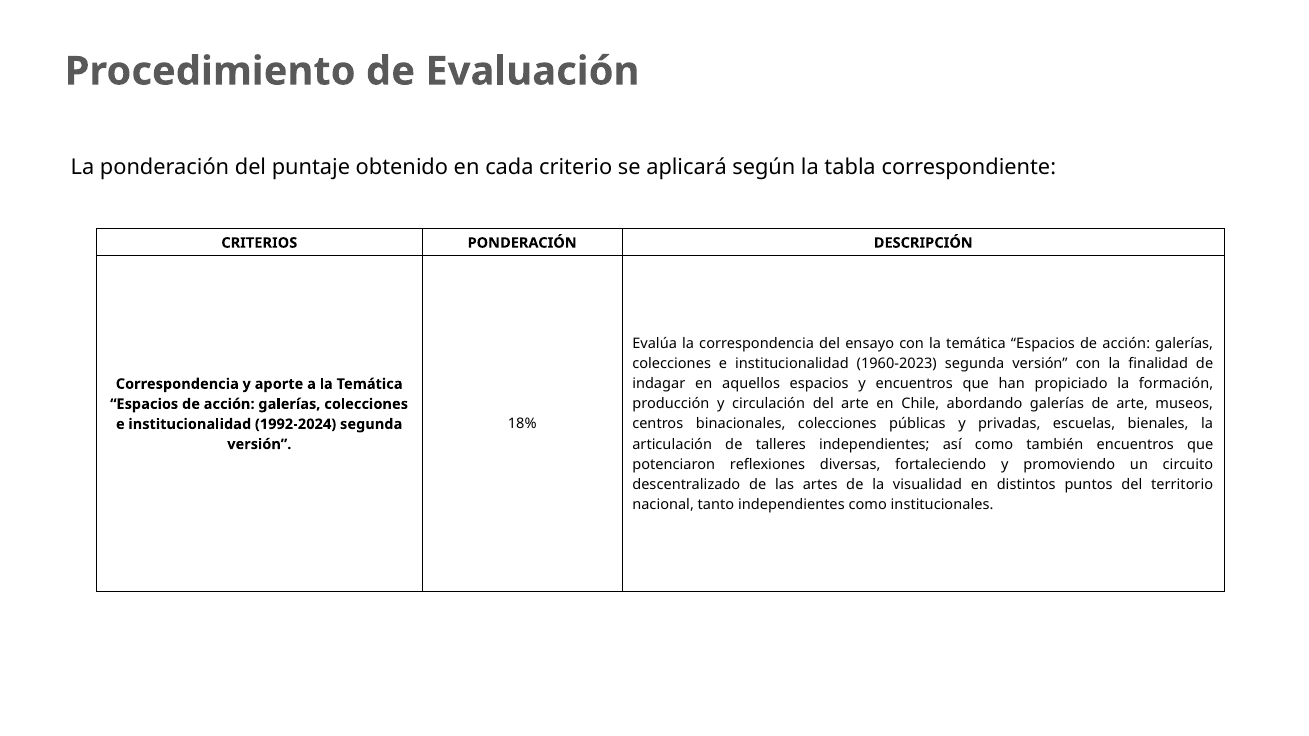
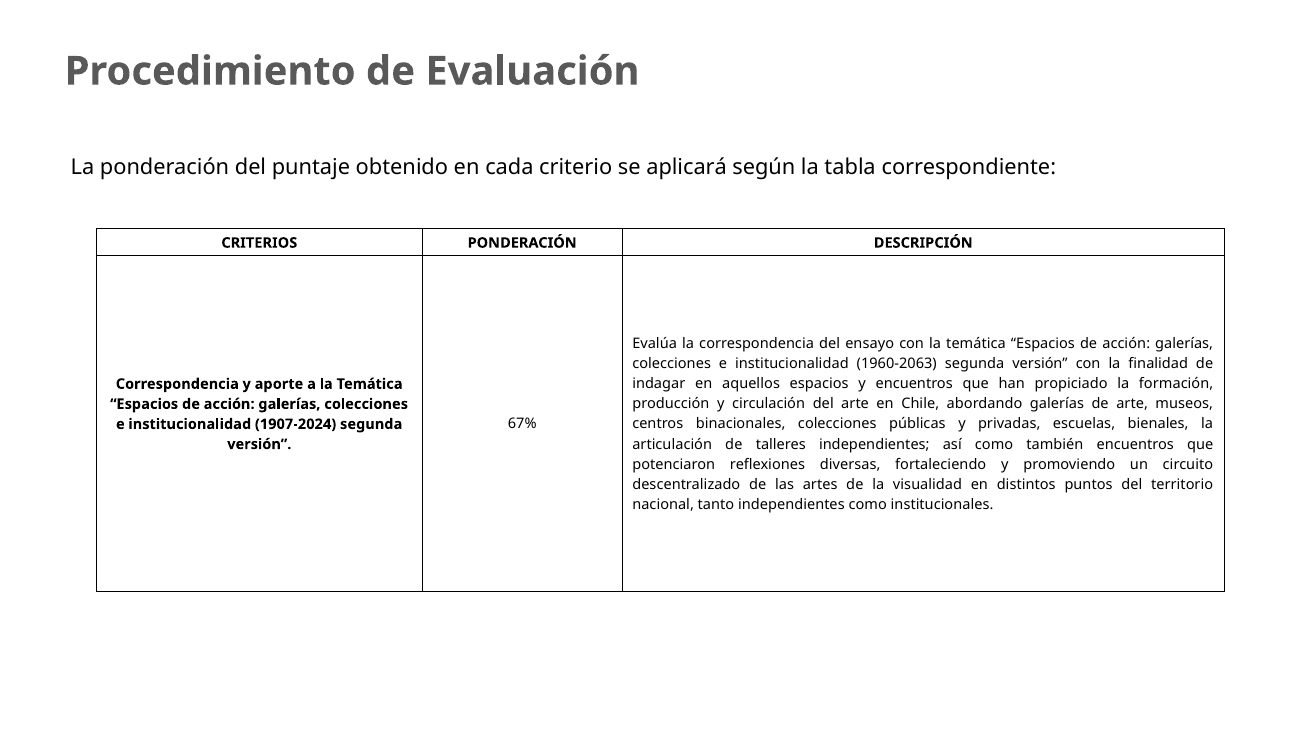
1960-2023: 1960-2023 -> 1960-2063 (897, 364)
18%: 18% -> 67% (522, 424)
1992-2024: 1992-2024 -> 1907-2024 (296, 424)
